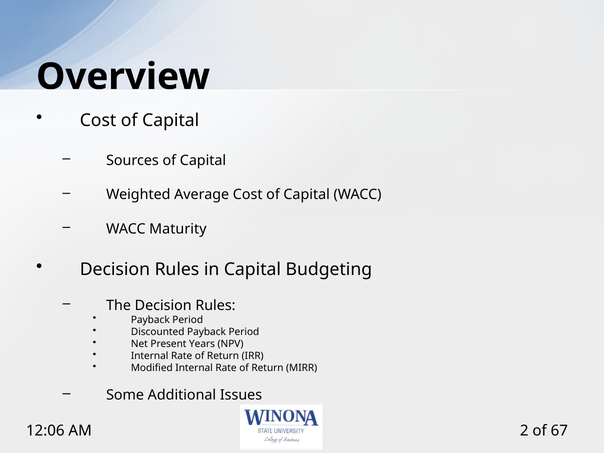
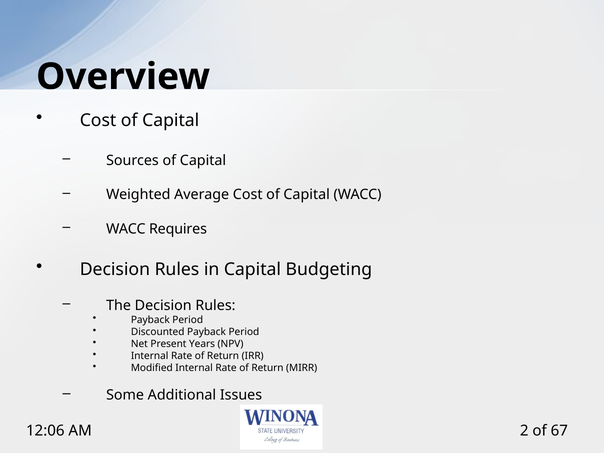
Maturity: Maturity -> Requires (178, 229)
